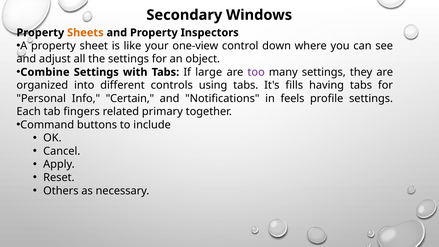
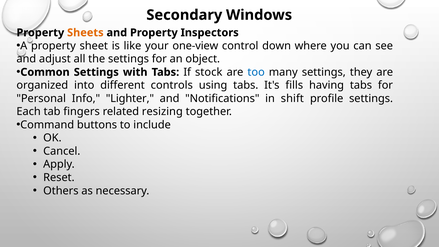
Combine: Combine -> Common (45, 72)
large: large -> stock (209, 72)
too colour: purple -> blue (256, 72)
Certain: Certain -> Lighter (130, 98)
feels: feels -> shift (292, 98)
primary: primary -> resizing (162, 112)
